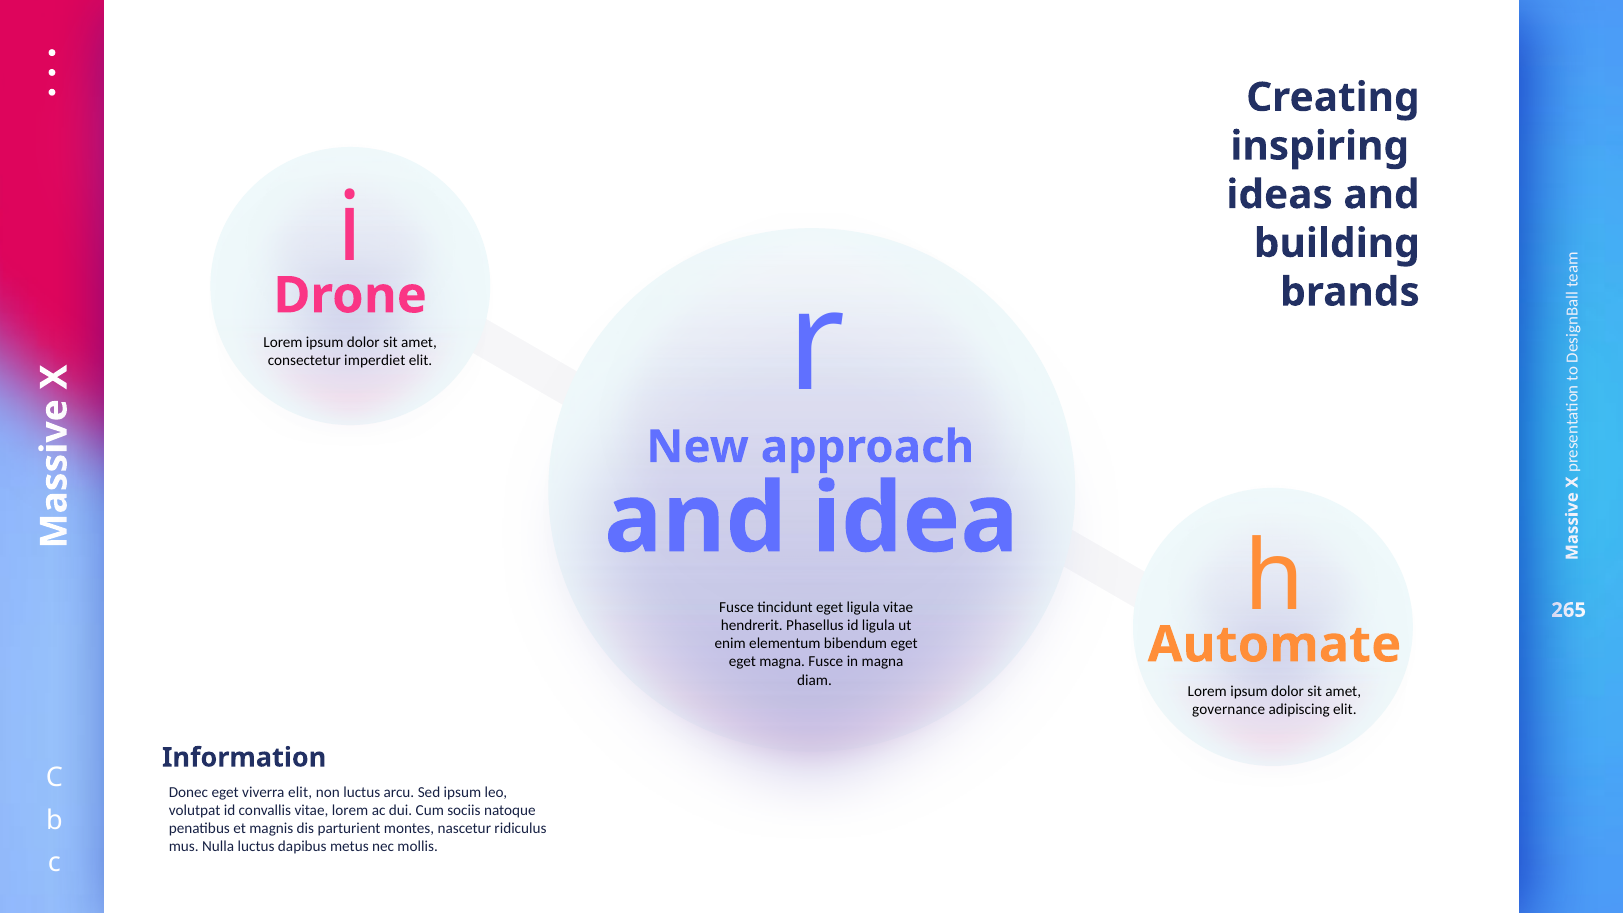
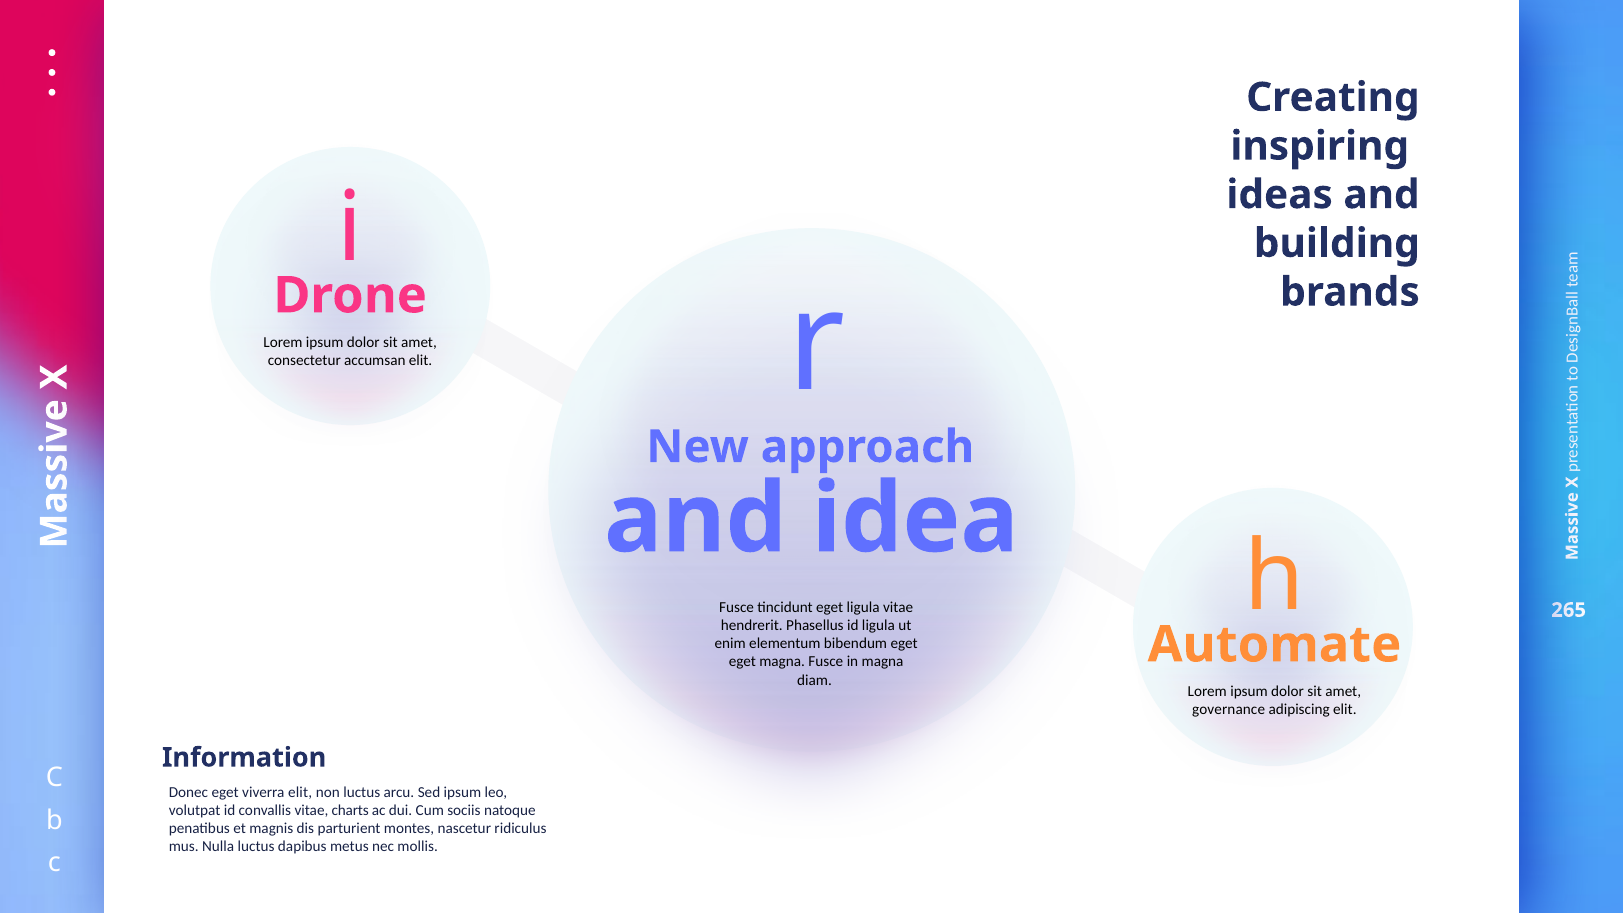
imperdiet: imperdiet -> accumsan (375, 361)
vitae lorem: lorem -> charts (350, 810)
